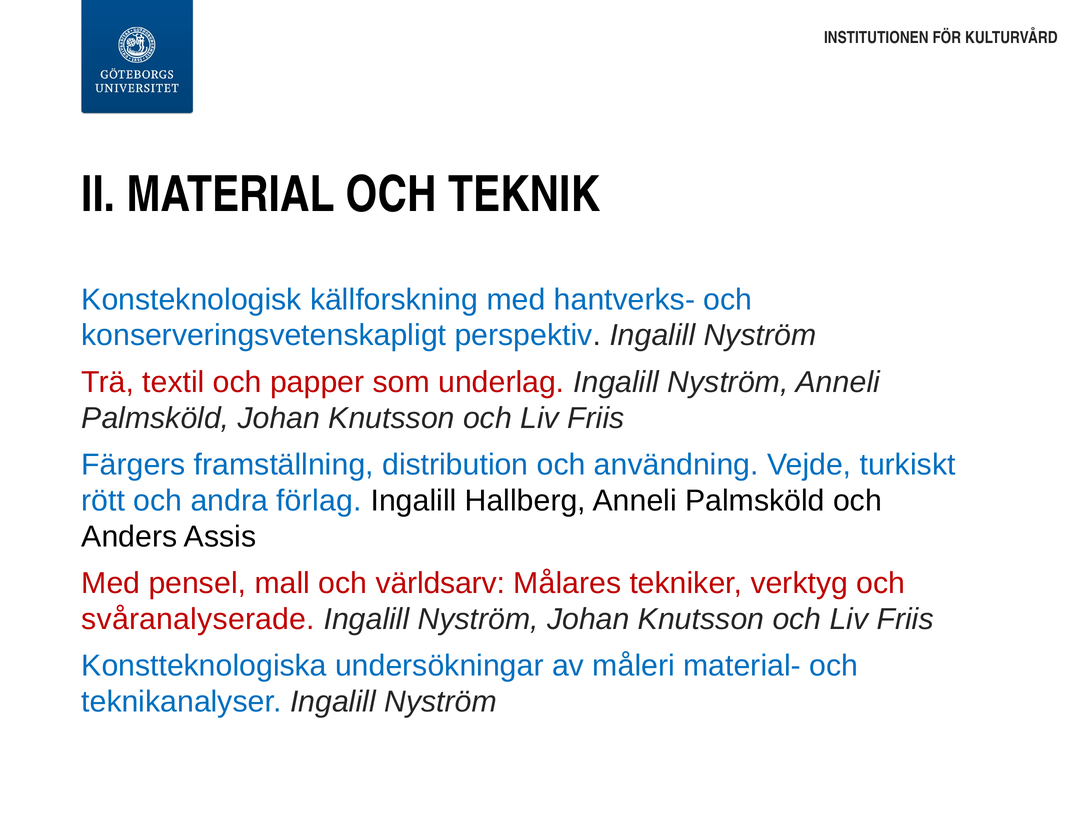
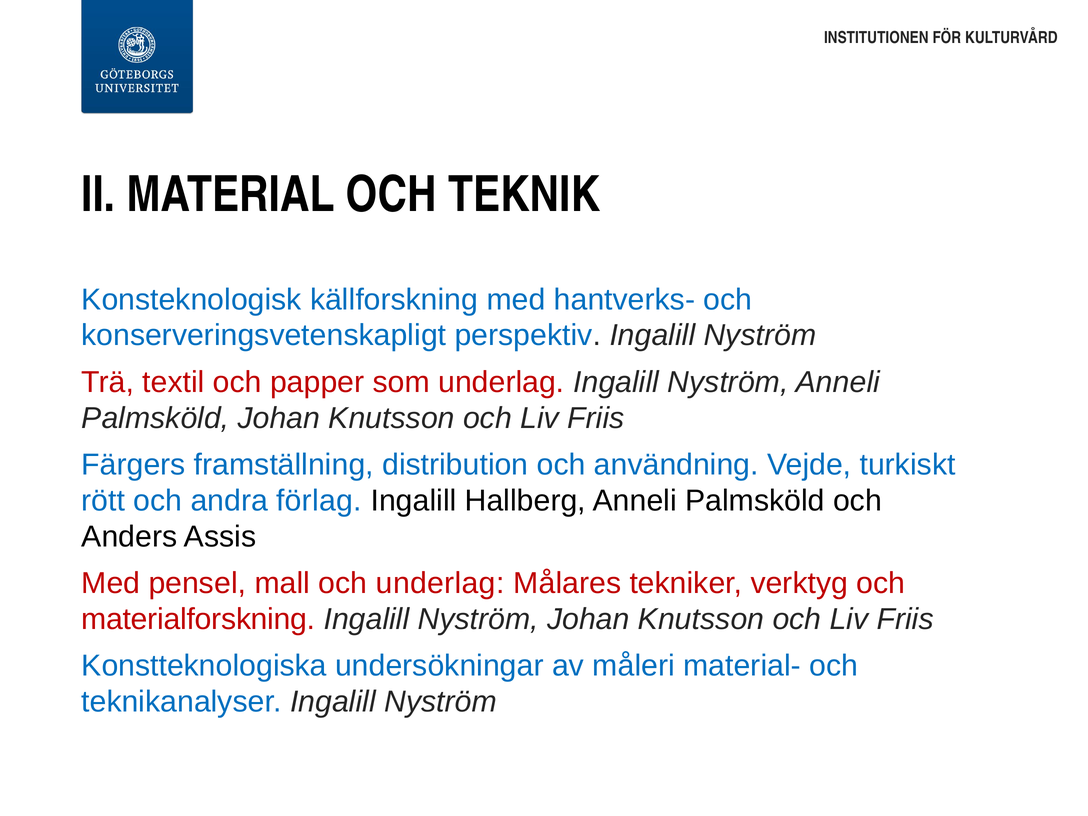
och världsarv: världsarv -> underlag (440, 583)
svåranalyserade: svåranalyserade -> materialforskning (198, 619)
